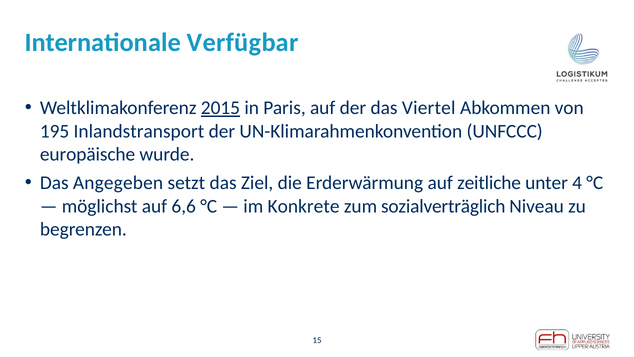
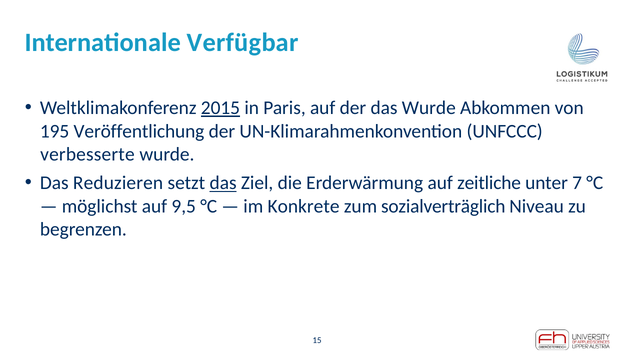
das Viertel: Viertel -> Wurde (429, 108)
Inlandstransport: Inlandstransport -> Veröffentlichung (139, 131)
europäische: europäische -> verbesserte (87, 154)
Angegeben: Angegeben -> Reduzieren (118, 183)
das underline: none -> present (223, 183)
4: 4 -> 7 (577, 183)
6,6: 6,6 -> 9,5 (184, 206)
